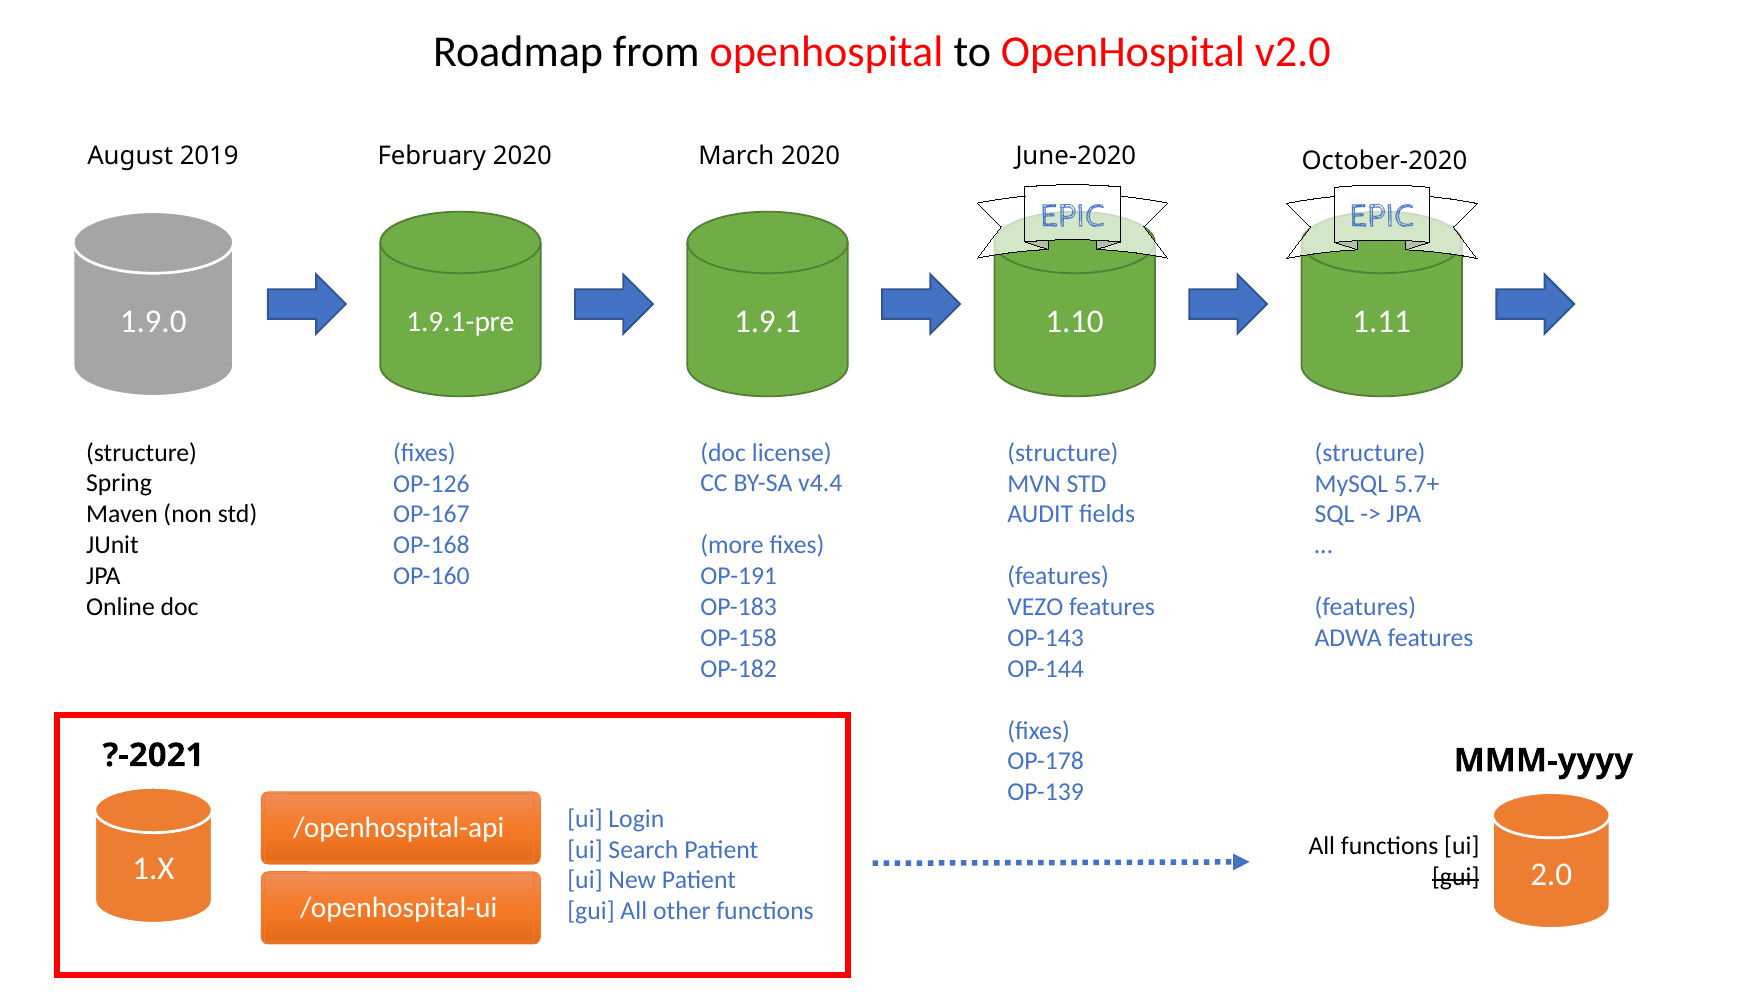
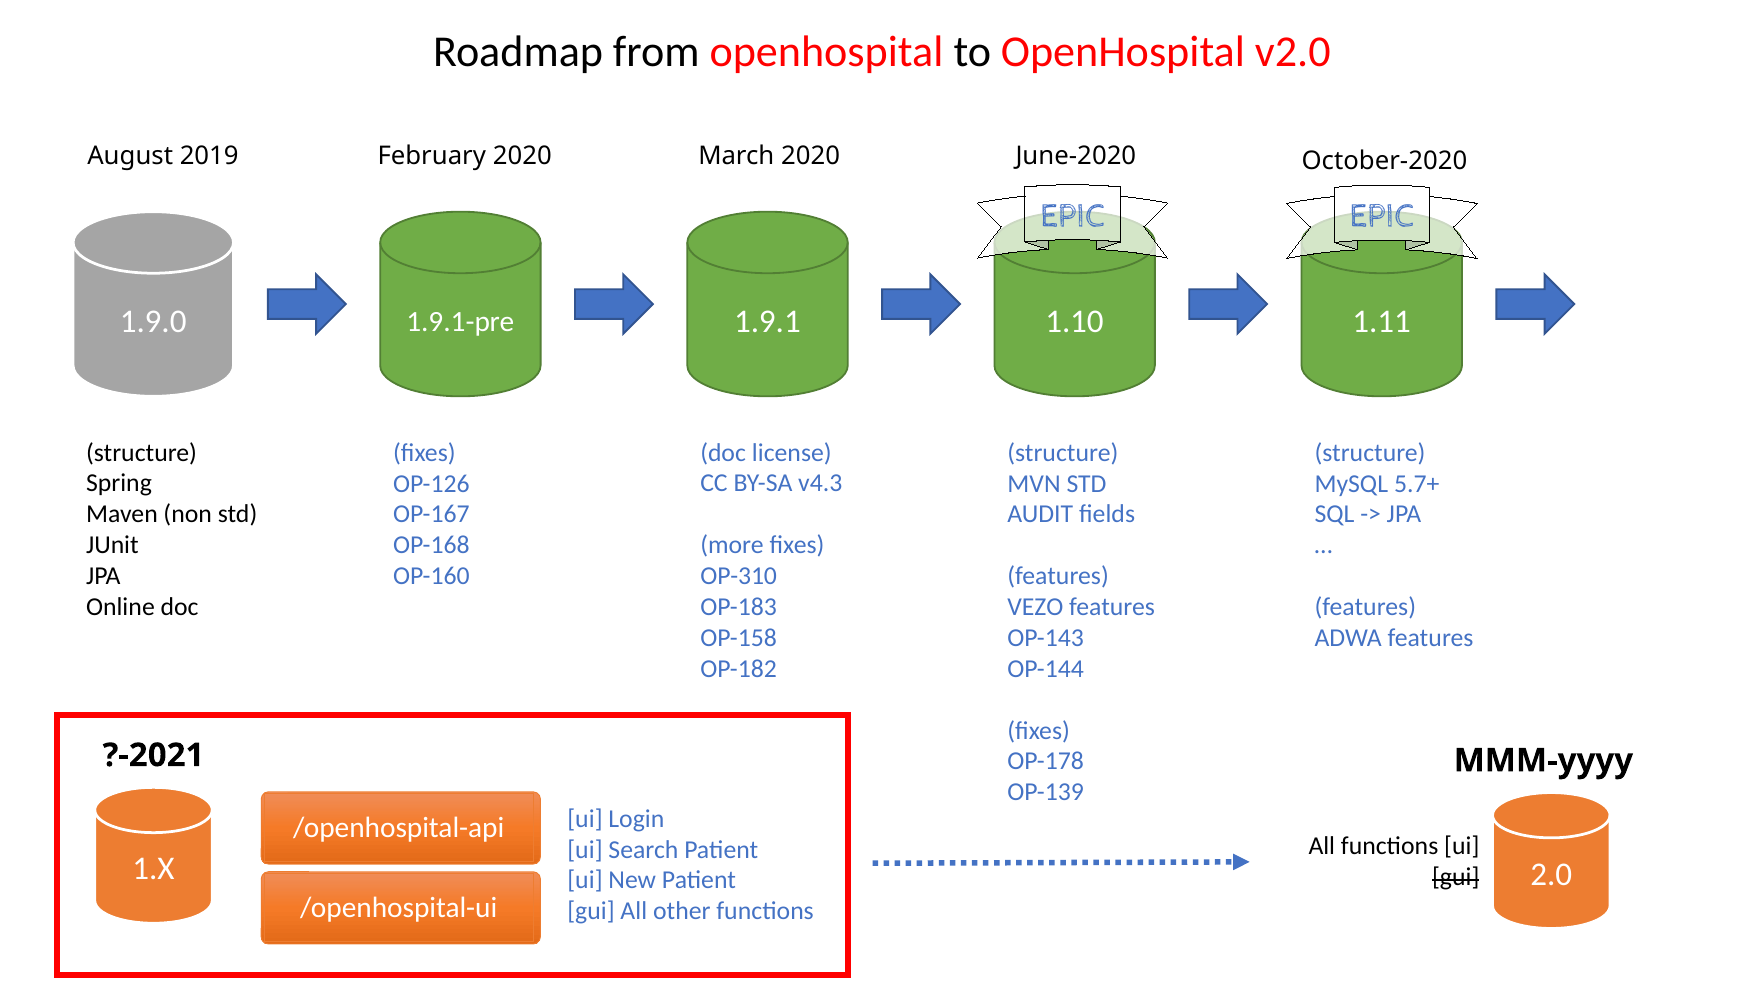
v4.4: v4.4 -> v4.3 (820, 484)
OP-191: OP-191 -> OP-310 (739, 576)
